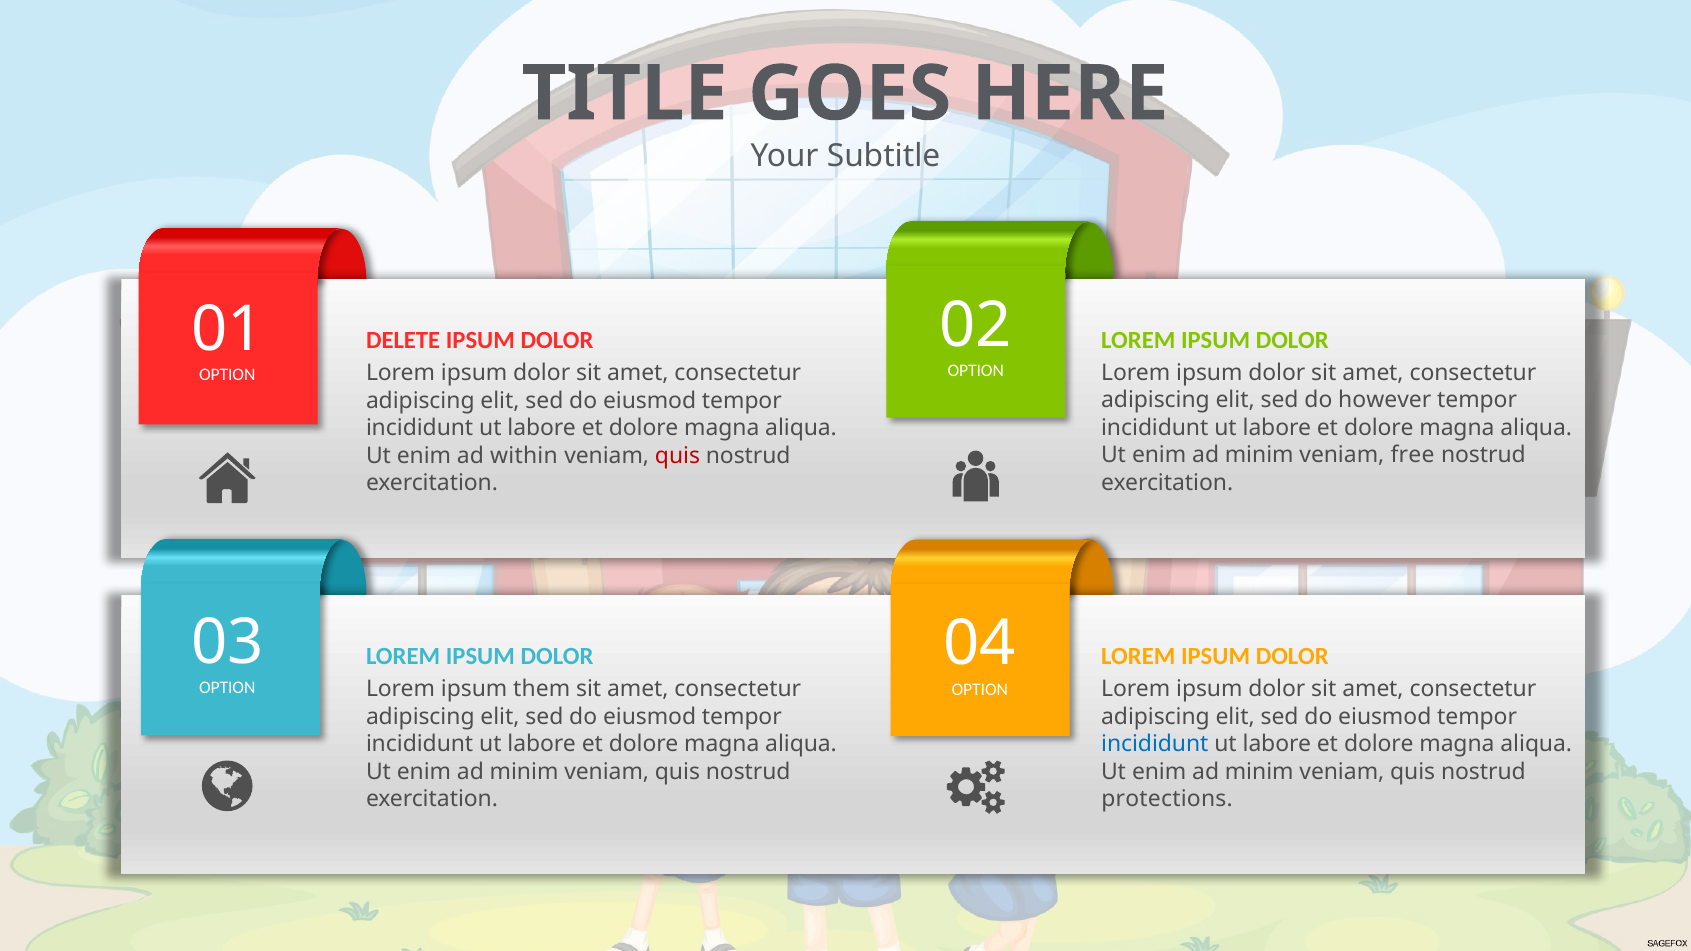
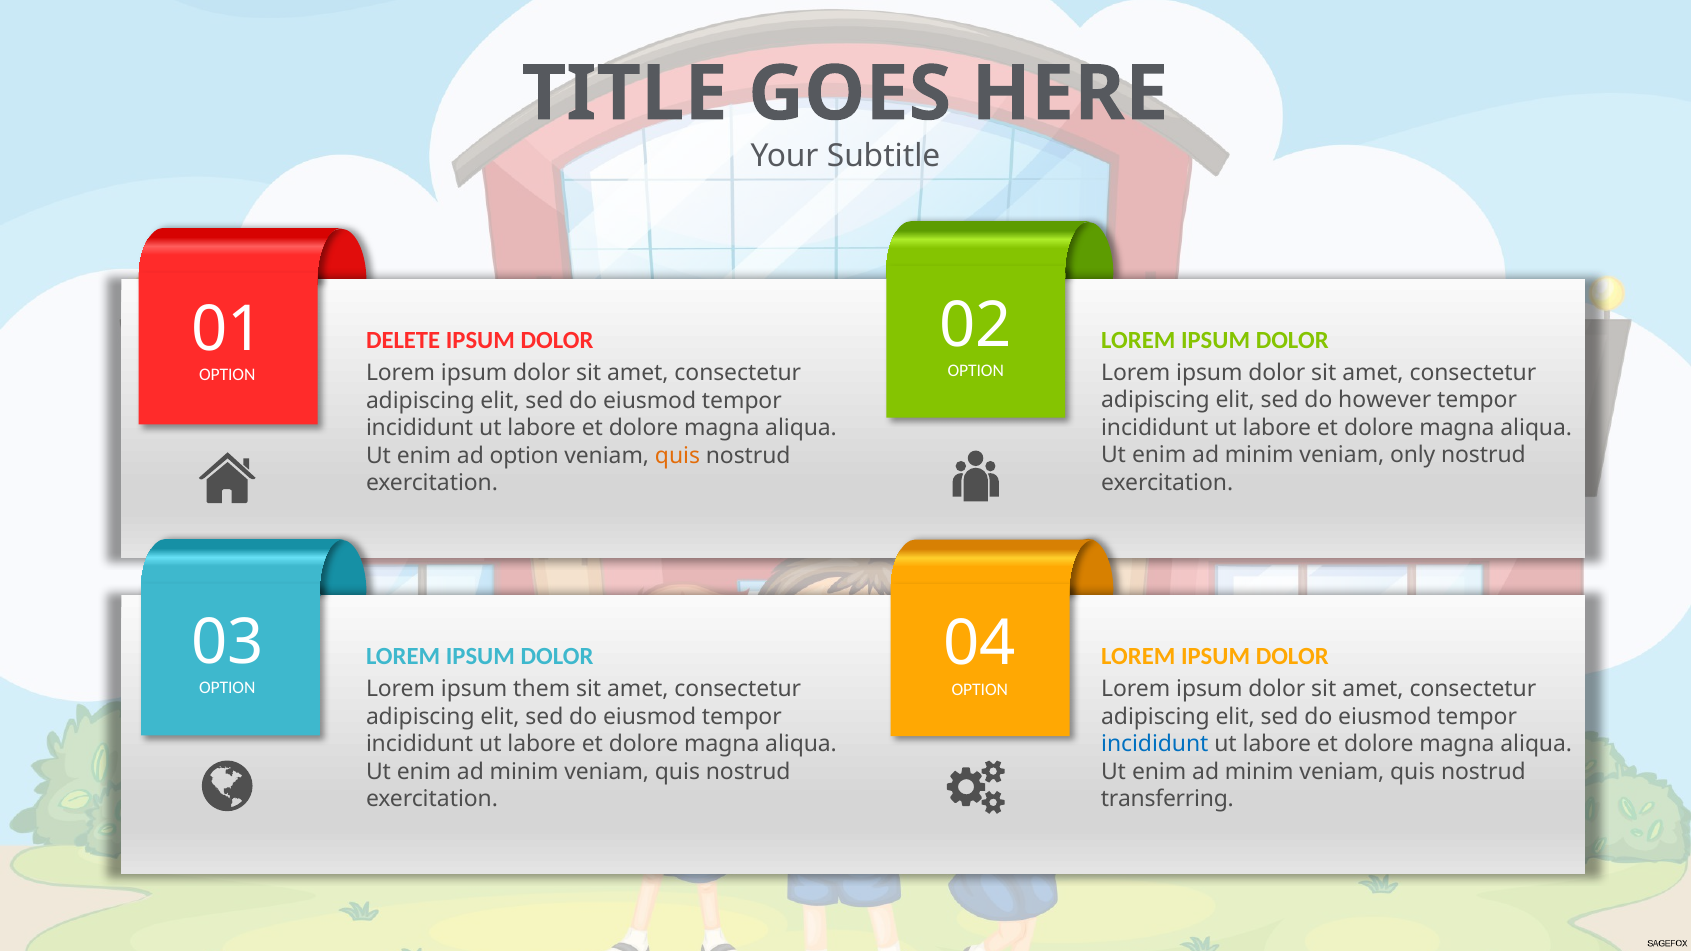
free: free -> only (1413, 455)
ad within: within -> option (524, 456)
quis colour: red -> orange (678, 456)
protections: protections -> transferring (1167, 799)
